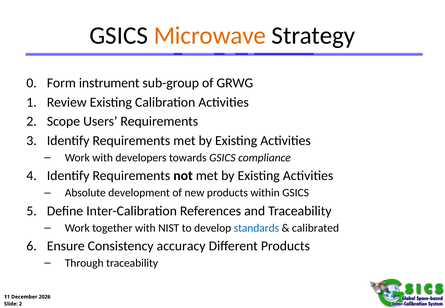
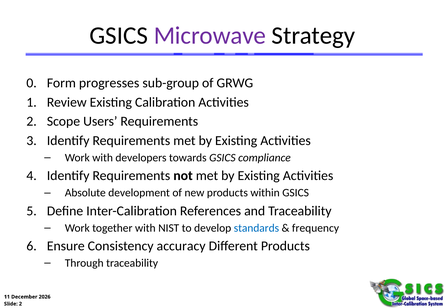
Microwave colour: orange -> purple (210, 36)
instrument: instrument -> progresses (109, 83)
calibrated: calibrated -> frequency (316, 228)
